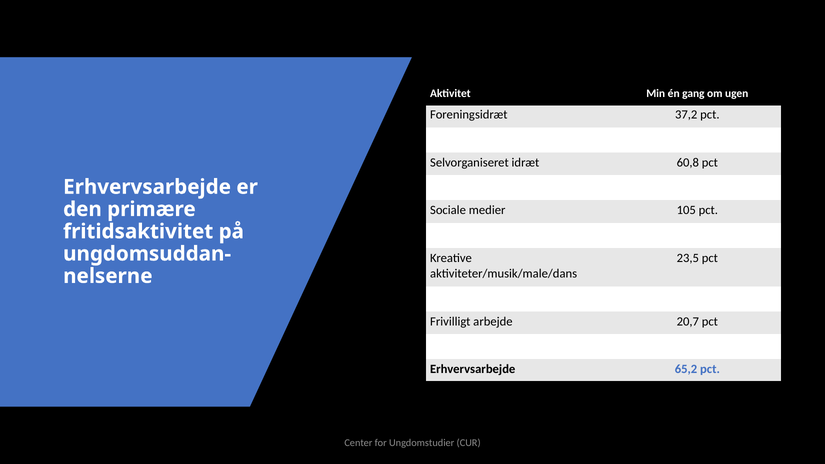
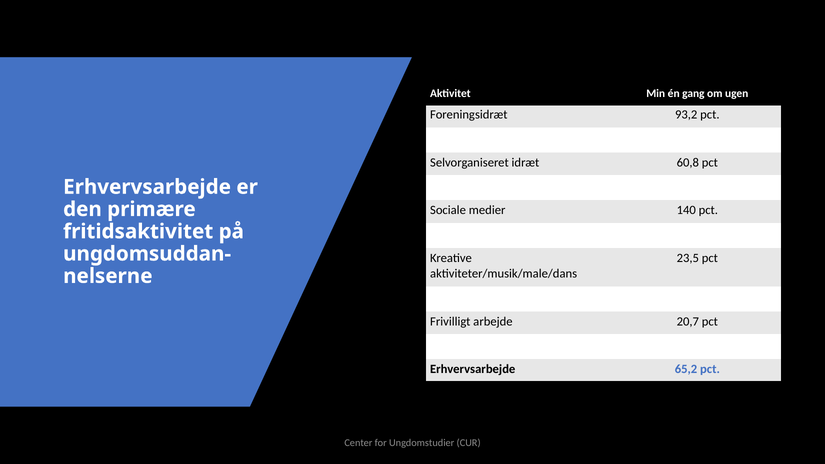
37,2: 37,2 -> 93,2 (686, 115)
105: 105 -> 140 (686, 210)
